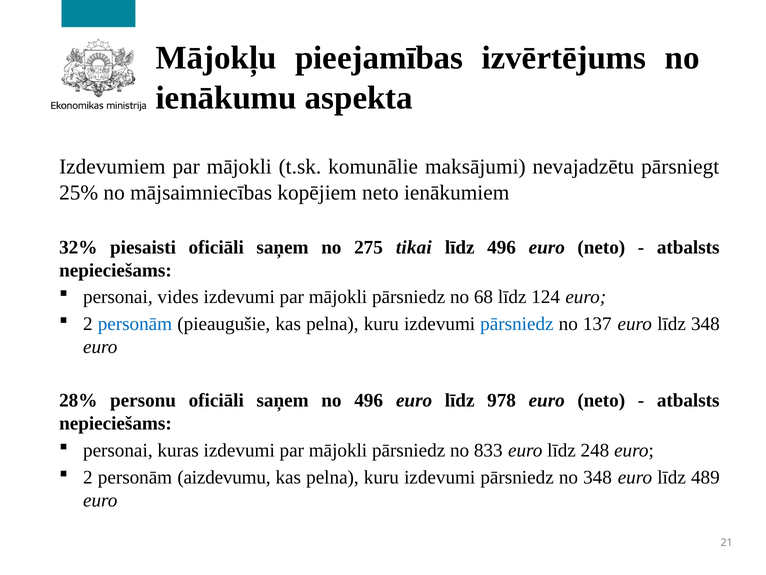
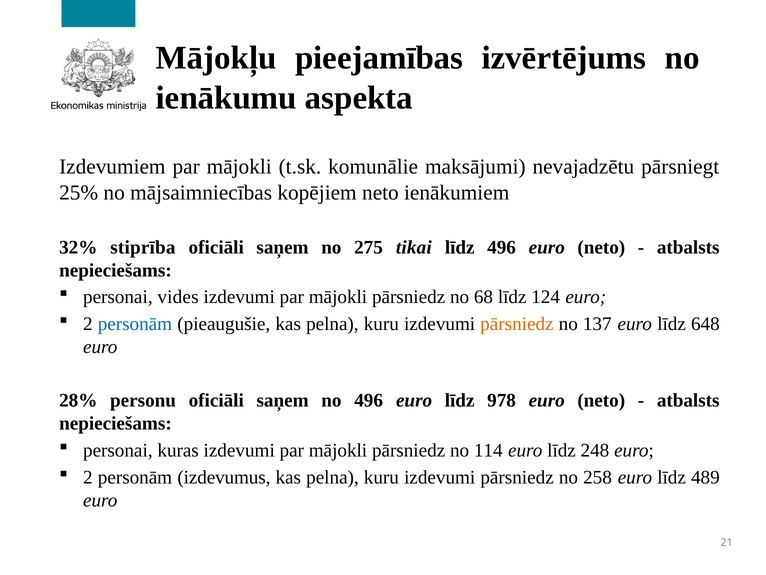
piesaisti: piesaisti -> stiprība (143, 247)
pārsniedz colour: blue -> orange (517, 324)
līdz 348: 348 -> 648 (705, 324)
833: 833 -> 114 (488, 450)
aizdevumu: aizdevumu -> izdevumus (224, 477)
no 348: 348 -> 258 (598, 477)
